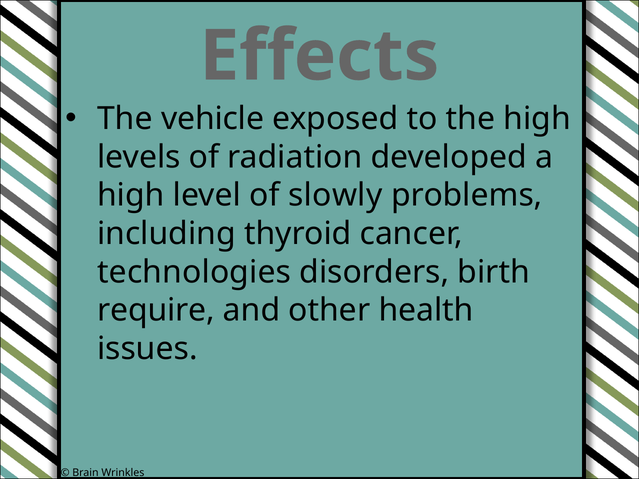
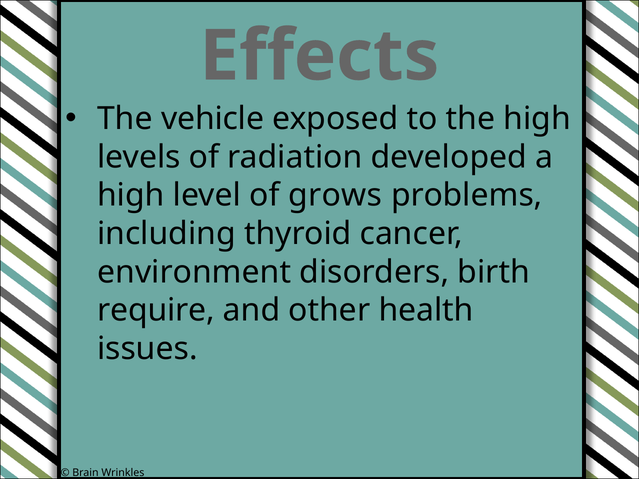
slowly: slowly -> grows (335, 195)
technologies: technologies -> environment (194, 272)
